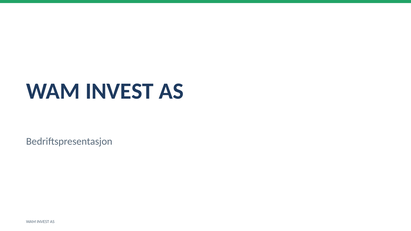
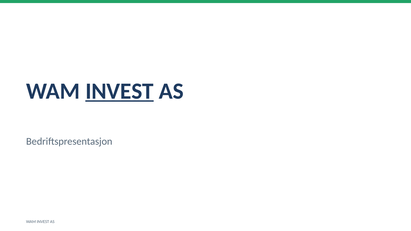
INVEST underline: none -> present (120, 91)
